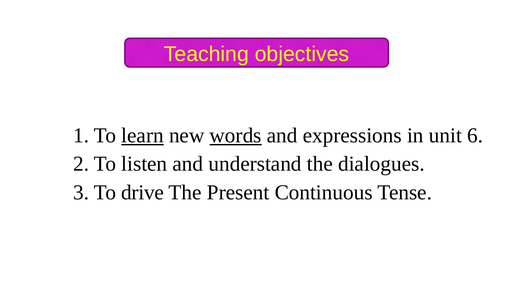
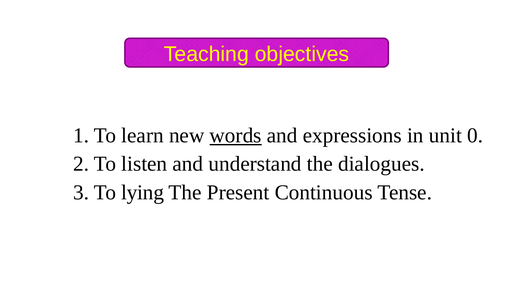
learn underline: present -> none (143, 135)
6: 6 -> 0 (475, 135)
drive: drive -> lying (143, 192)
